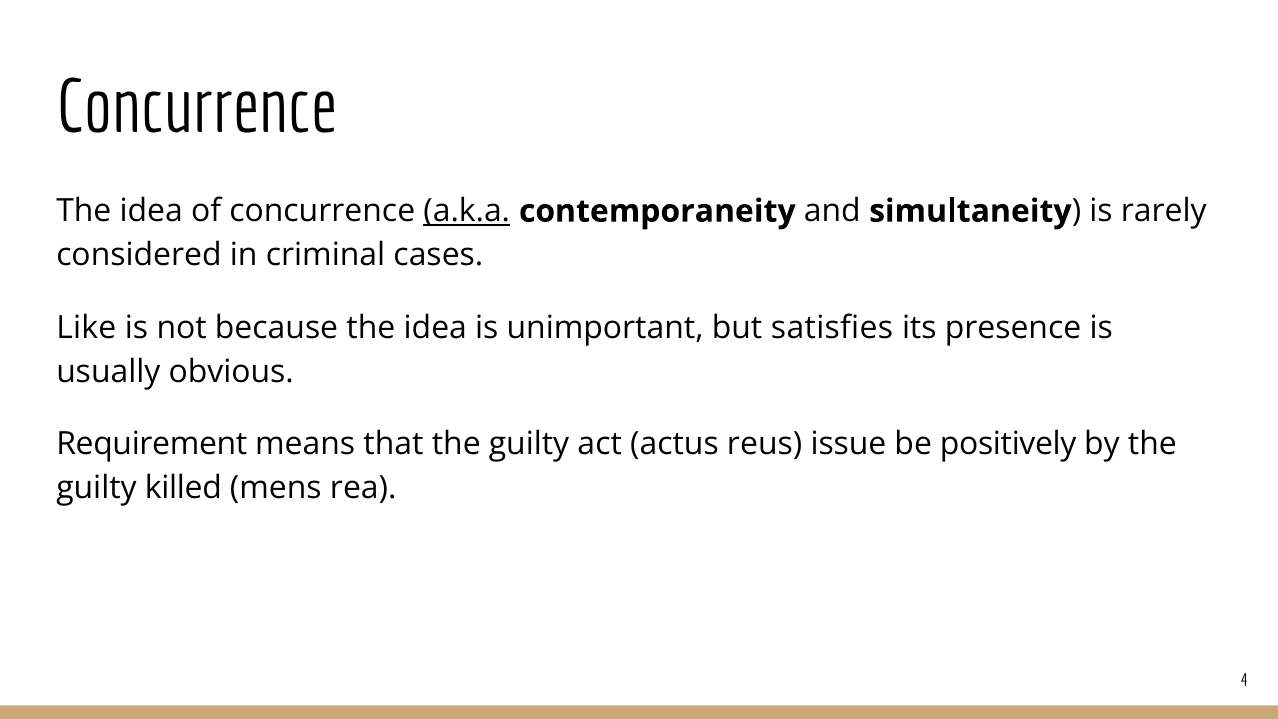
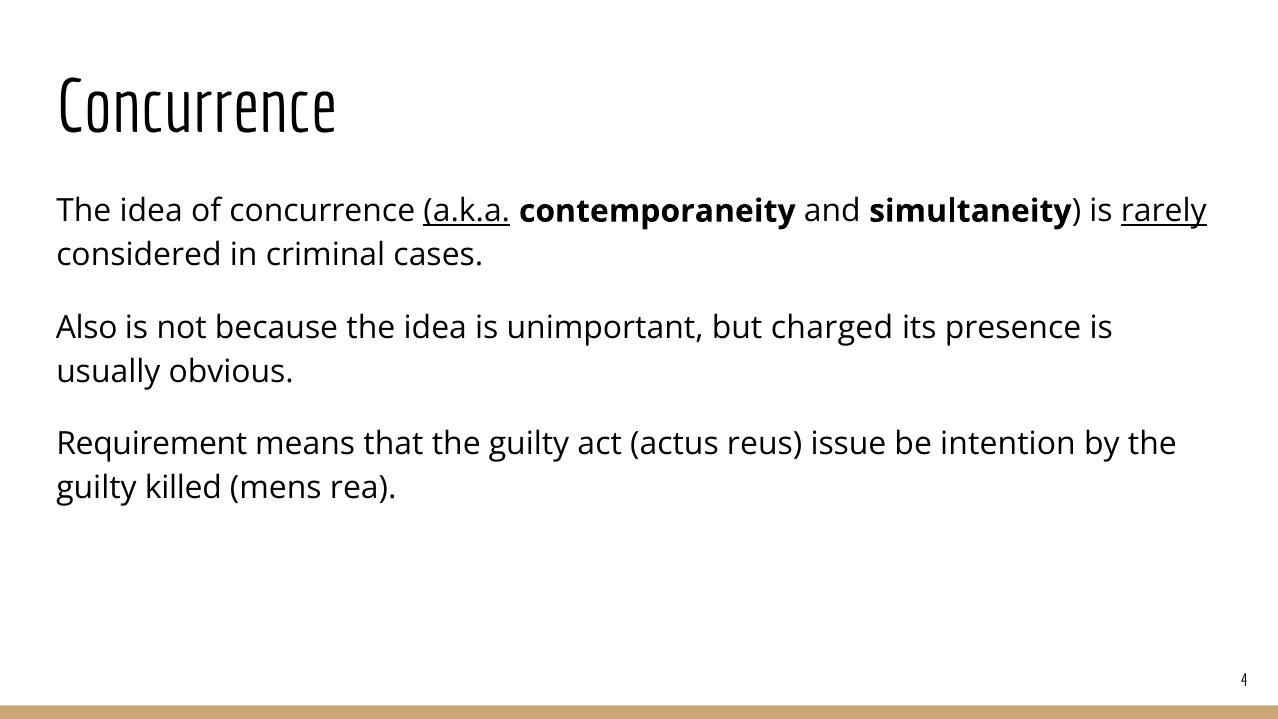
rarely underline: none -> present (1164, 211)
Like: Like -> Also (87, 328)
satisfies: satisfies -> charged (832, 328)
positively: positively -> intention (1008, 444)
